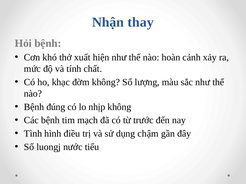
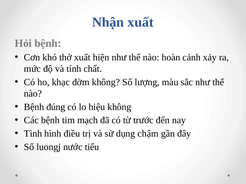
Nhận thay: thay -> xuất (141, 22)
nhịp: nhịp -> hiệu (97, 107)
